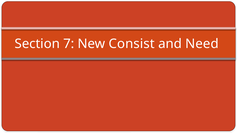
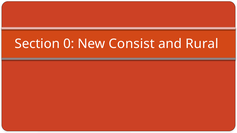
7: 7 -> 0 (69, 44)
Need: Need -> Rural (202, 44)
